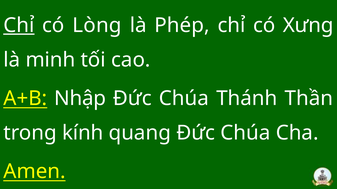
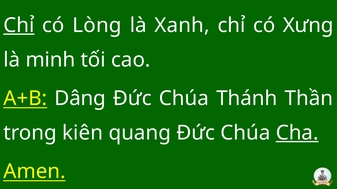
Phép: Phép -> Xanh (182, 25)
Nhập: Nhập -> Dâng (80, 99)
kính: kính -> kiên (83, 133)
Cha underline: none -> present (297, 133)
